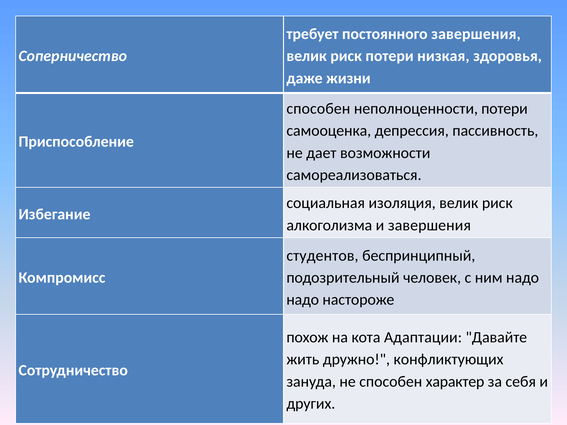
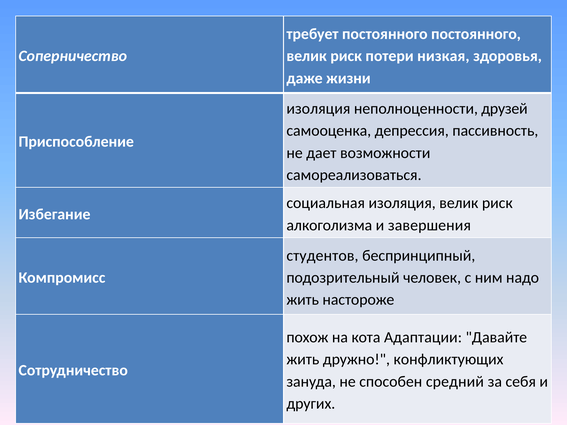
постоянного завершения: завершения -> постоянного (476, 34)
способен: способен -> изоляция (318, 109)
неполноценности потери: потери -> друзей (504, 109)
надо: надо -> жить (303, 300)
характер: характер -> средний (455, 382)
